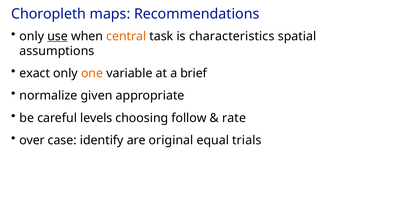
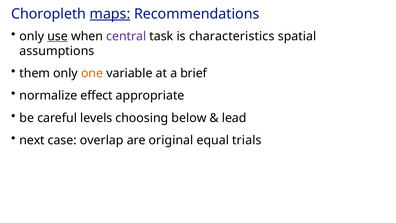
maps underline: none -> present (110, 14)
central colour: orange -> purple (126, 36)
exact: exact -> them (35, 73)
given: given -> effect (97, 96)
follow: follow -> below (189, 118)
rate: rate -> lead (234, 118)
over: over -> next (32, 140)
identify: identify -> overlap (102, 140)
